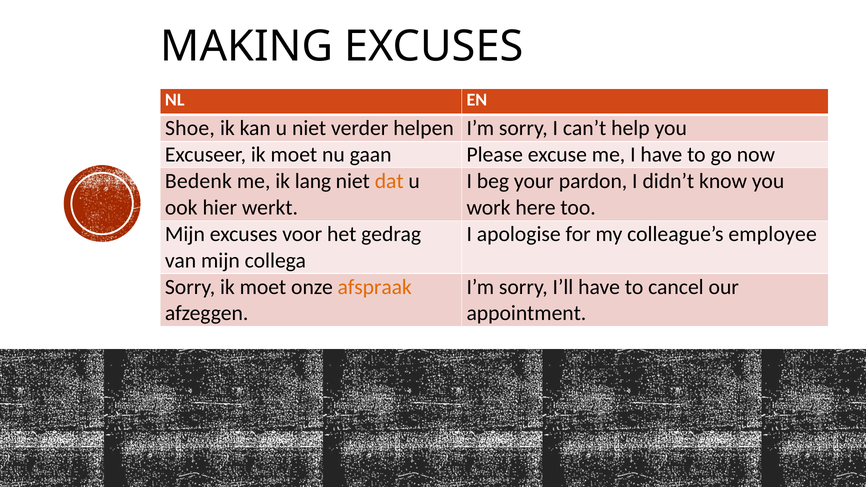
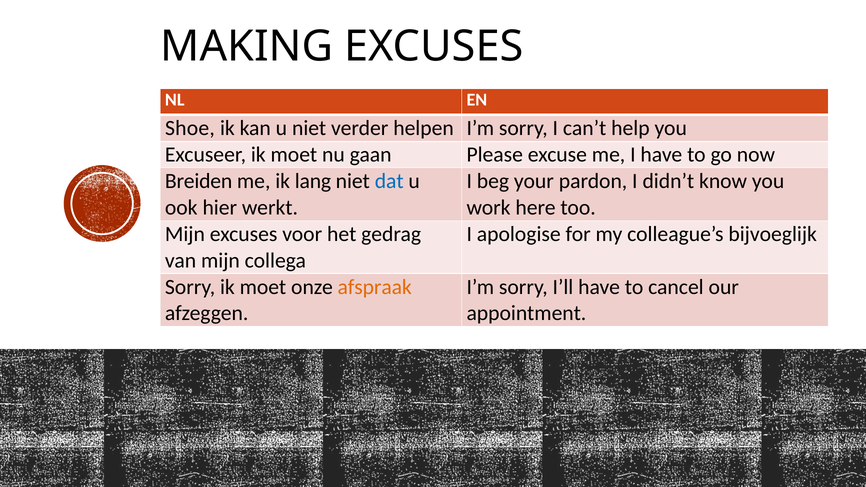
Bedenk: Bedenk -> Breiden (199, 181)
dat colour: orange -> blue (389, 181)
employee: employee -> bijvoeglijk (773, 234)
